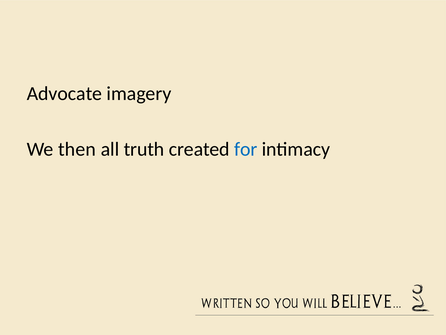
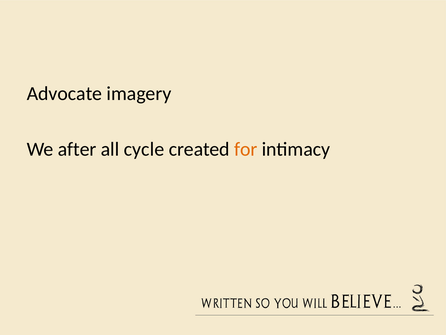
then: then -> after (77, 149)
truth: truth -> cycle (144, 149)
for colour: blue -> orange (246, 149)
